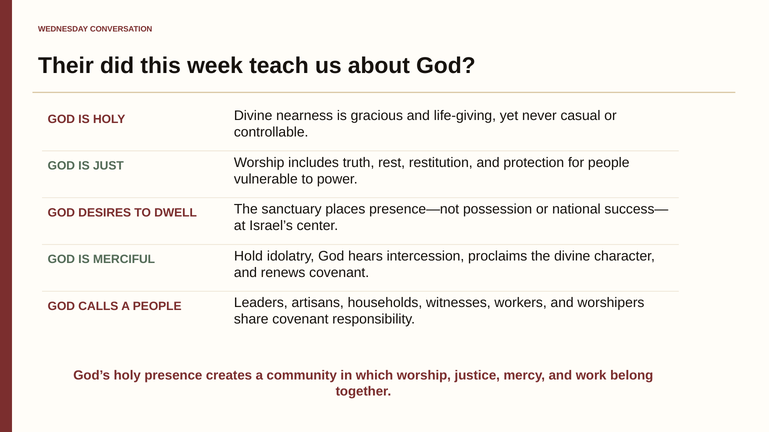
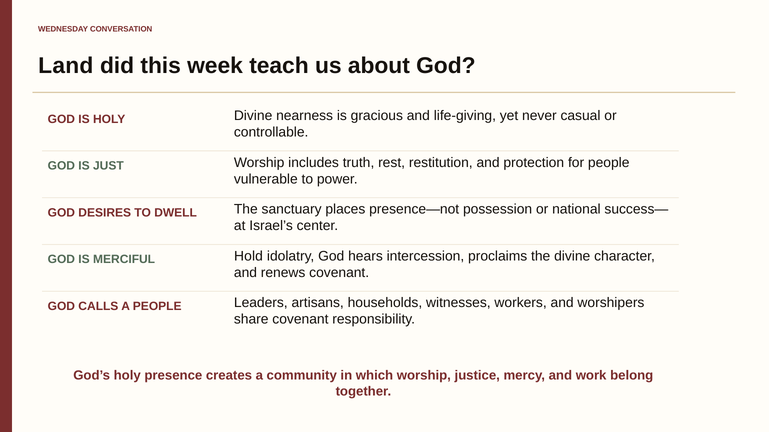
Their: Their -> Land (66, 66)
